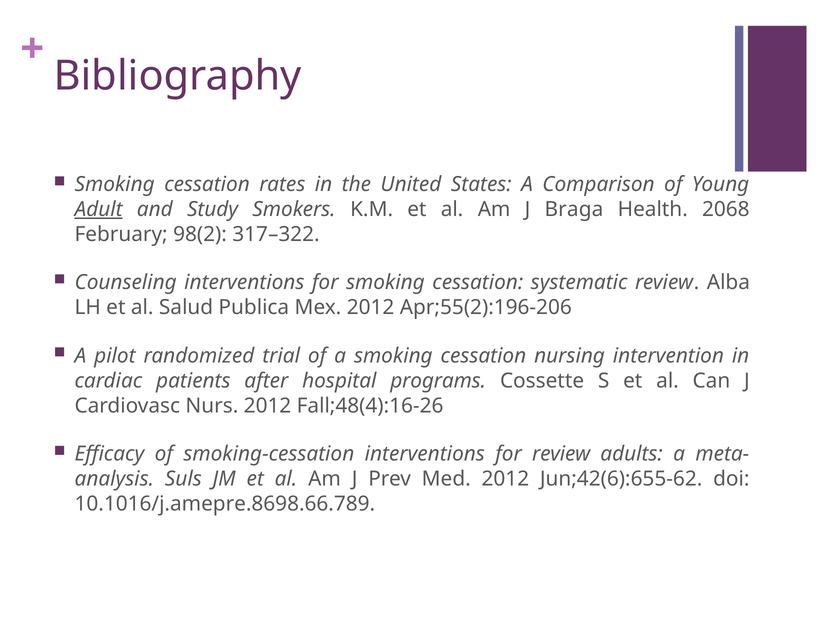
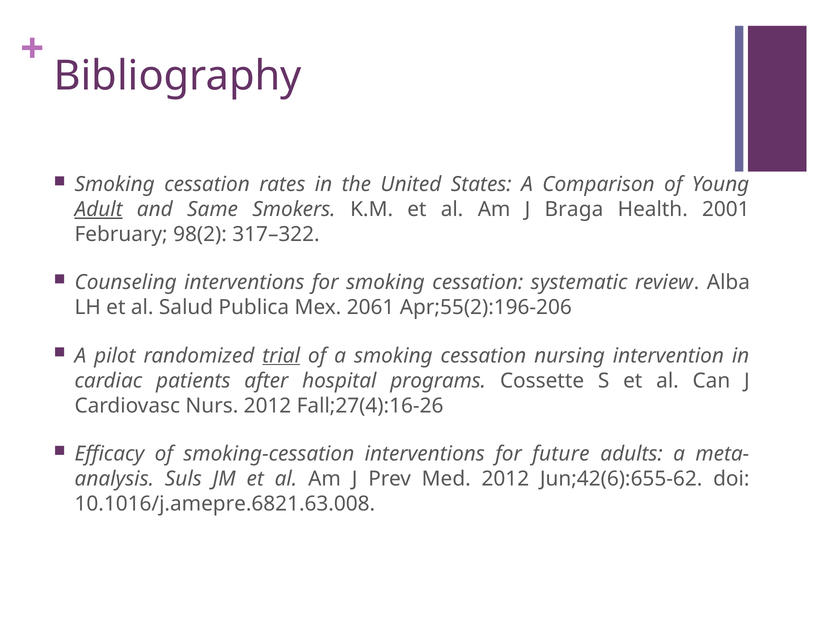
Study: Study -> Same (213, 209)
2068: 2068 -> 2001 (726, 209)
Mex 2012: 2012 -> 2061 (371, 307)
trial underline: none -> present (281, 355)
Fall;48(4):16-26: Fall;48(4):16-26 -> Fall;27(4):16-26 (370, 405)
for review: review -> future (561, 454)
10.1016/j.amepre.8698.66.789: 10.1016/j.amepre.8698.66.789 -> 10.1016/j.amepre.6821.63.008 (225, 504)
